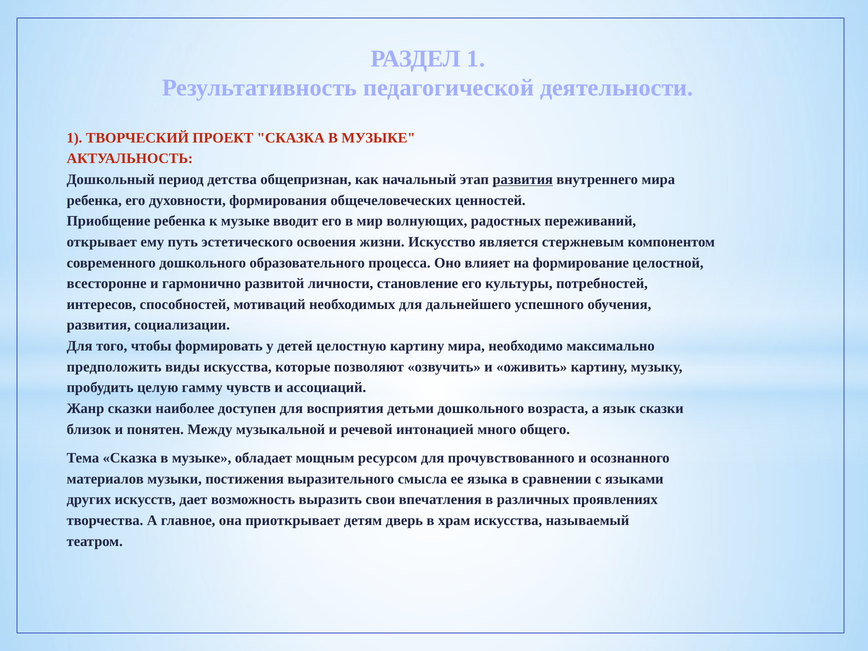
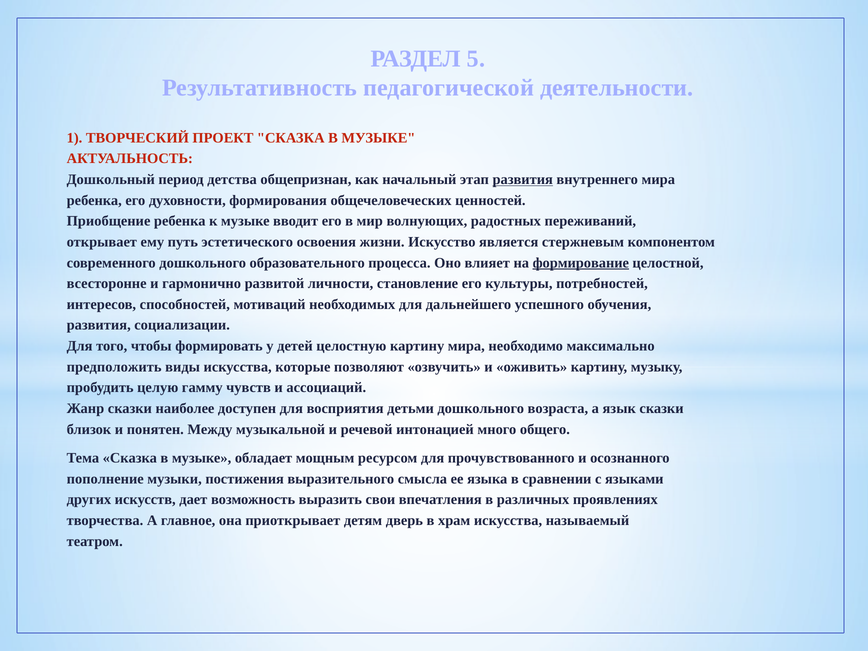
РАЗДЕЛ 1: 1 -> 5 (476, 59)
формирование underline: none -> present (581, 263)
материалов: материалов -> пополнение (105, 479)
